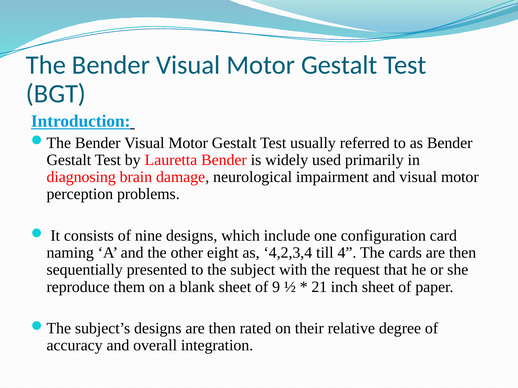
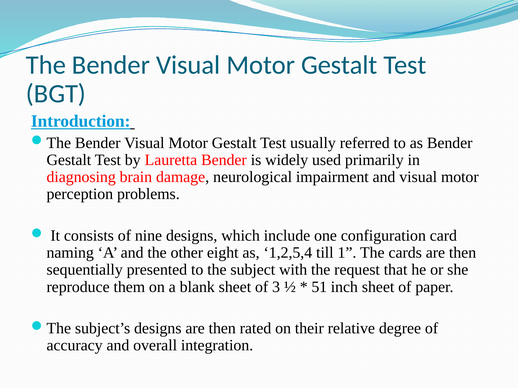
4,2,3,4: 4,2,3,4 -> 1,2,5,4 (288, 253)
4: 4 -> 1 (347, 253)
9: 9 -> 3 (276, 287)
21: 21 -> 51 (319, 287)
